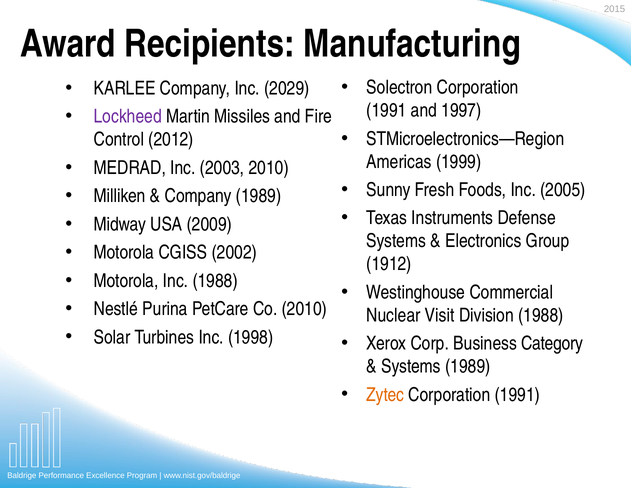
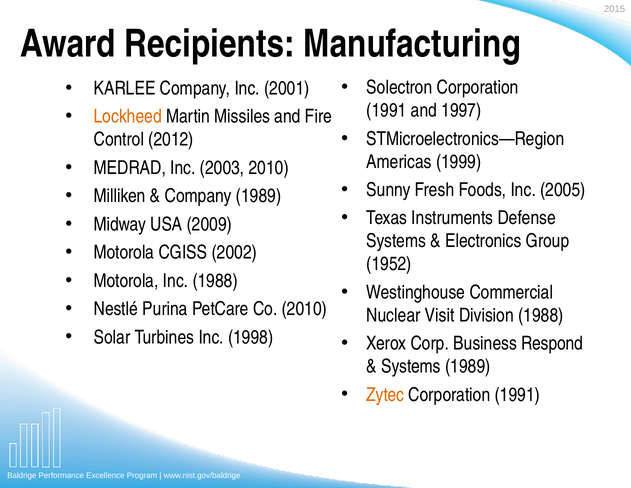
2029: 2029 -> 2001 (287, 88)
Lockheed colour: purple -> orange (128, 117)
1912: 1912 -> 1952 (389, 264)
Category: Category -> Respond (552, 343)
